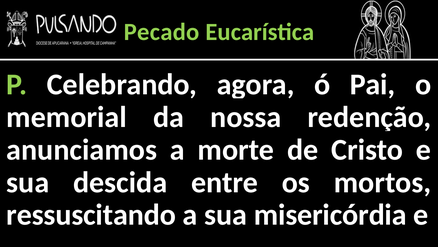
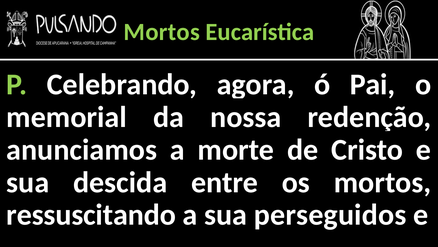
Pecado: Pecado -> Mortos (162, 32)
misericórdia: misericórdia -> perseguidos (330, 214)
